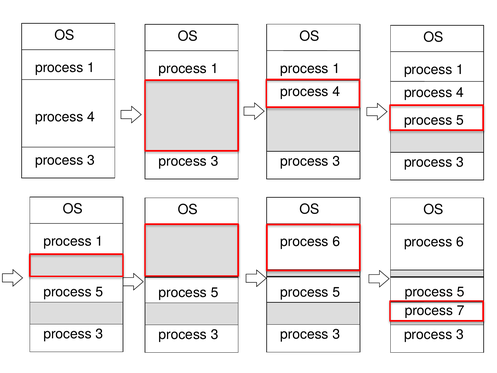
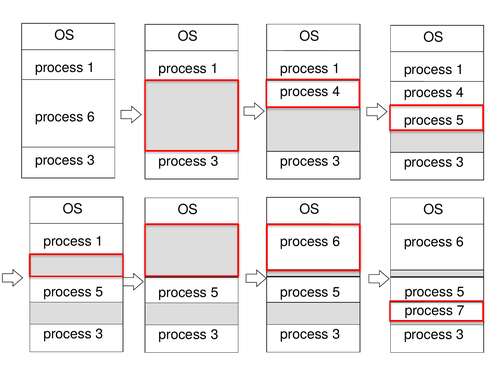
4: 4 -> 6 (91, 117)
